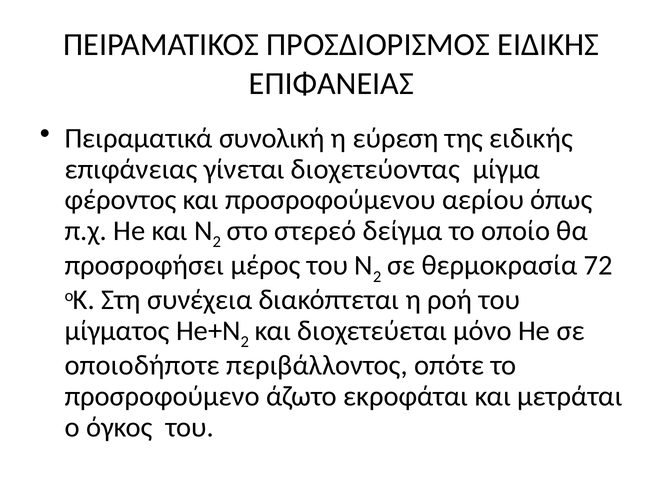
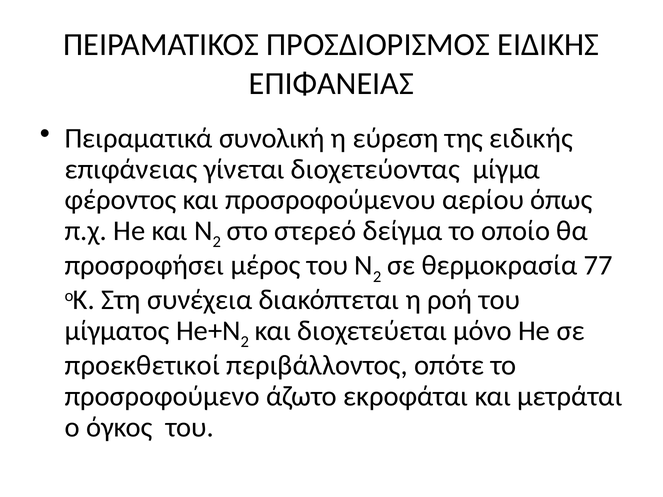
72: 72 -> 77 (598, 266)
οποιοδήποτε: οποιοδήποτε -> προεκθετικοί (142, 366)
